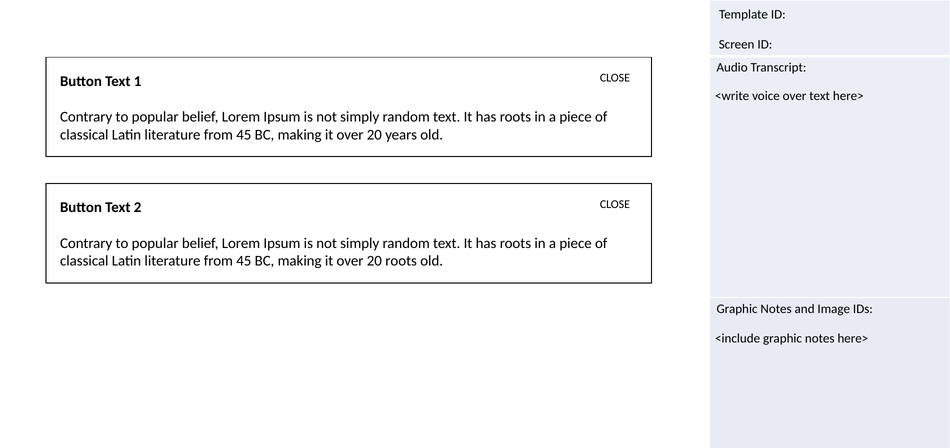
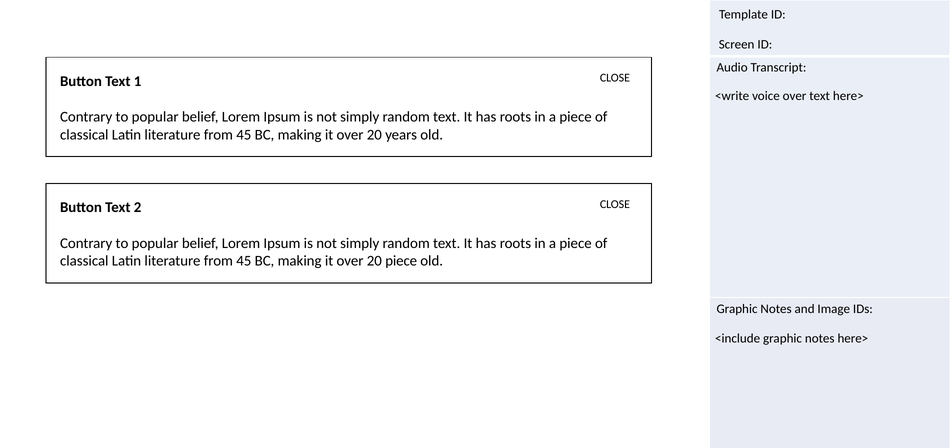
20 roots: roots -> piece (401, 261)
